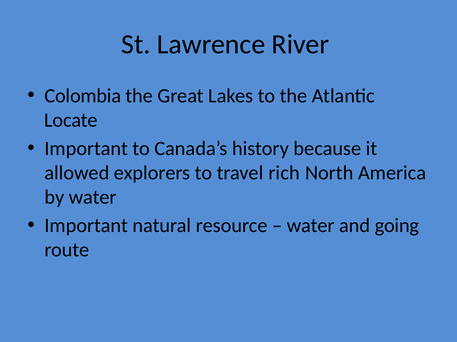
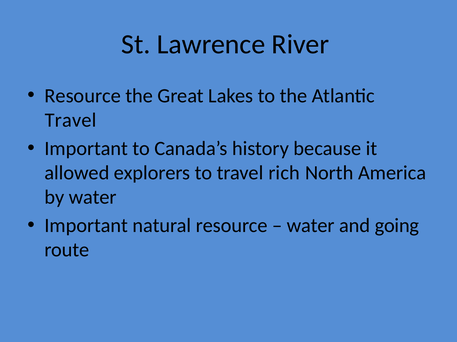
Colombia: Colombia -> Resource (83, 96)
Locate: Locate -> Travel (71, 120)
